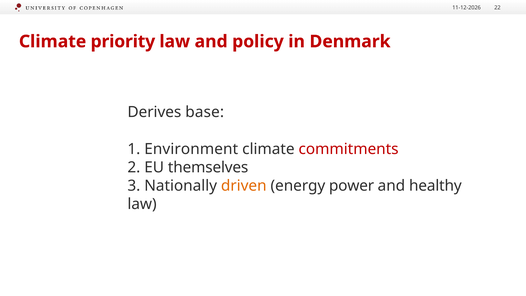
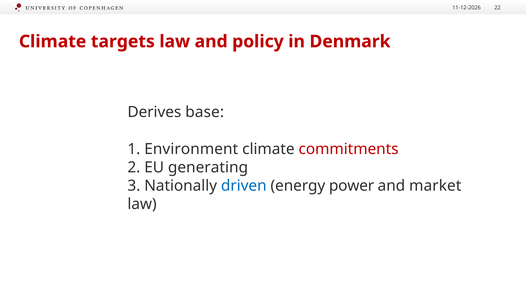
priority: priority -> targets (123, 41)
themselves: themselves -> generating (208, 167)
driven colour: orange -> blue (244, 186)
healthy: healthy -> market (435, 186)
